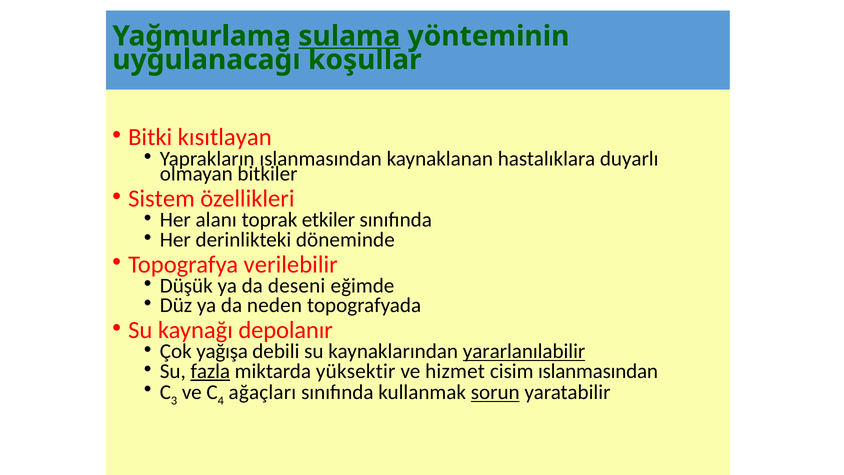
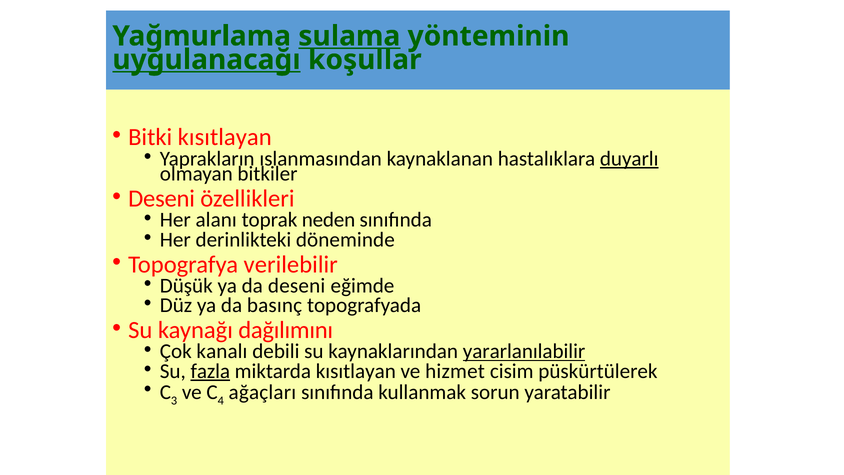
uygulanacağı underline: none -> present (207, 60)
duyarlı underline: none -> present (629, 159)
Sistem: Sistem -> Deseni (162, 199)
etkiler: etkiler -> neden (329, 220)
neden: neden -> basınç (275, 305)
depolanır: depolanır -> dağılımını (286, 330)
yağışa: yağışa -> kanalı (222, 351)
miktarda yüksektir: yüksektir -> kısıtlayan (356, 371)
cisim ıslanmasından: ıslanmasından -> püskürtülerek (598, 371)
sorun underline: present -> none (495, 392)
